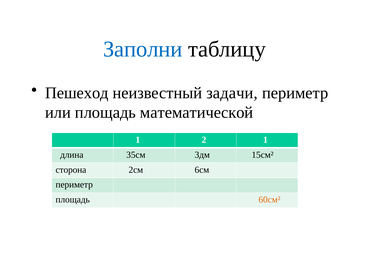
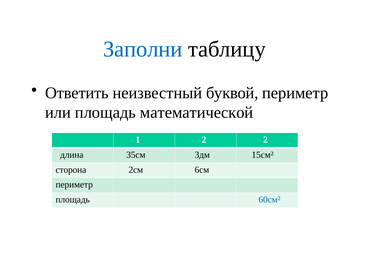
Пешеход: Пешеход -> Ответить (77, 93)
задачи: задачи -> буквой (232, 93)
2 1: 1 -> 2 (265, 140)
60см² colour: orange -> blue (269, 199)
